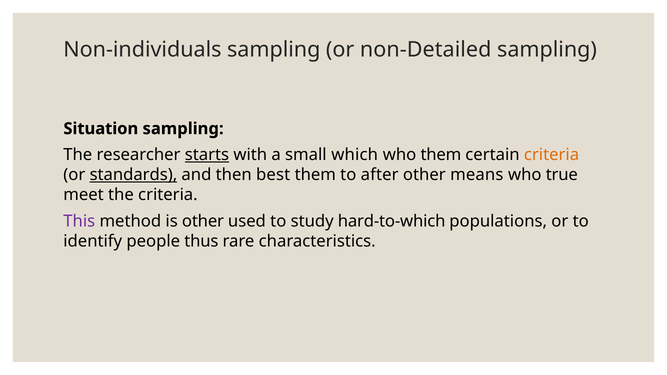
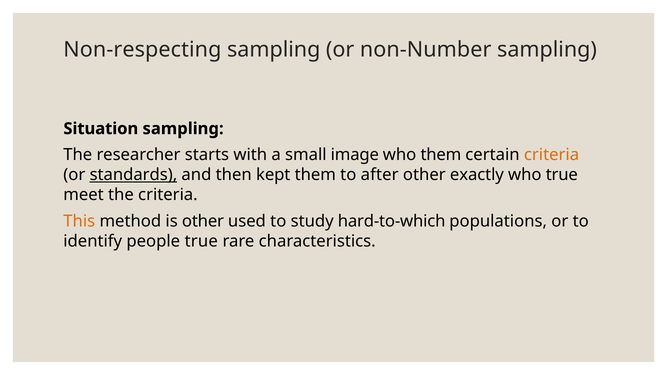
Non-individuals: Non-individuals -> Non-respecting (142, 49)
non-Detailed: non-Detailed -> non-Number (426, 49)
starts underline: present -> none (207, 155)
which: which -> image (355, 155)
best: best -> kept (273, 175)
means: means -> exactly (477, 175)
This colour: purple -> orange (79, 221)
people thus: thus -> true (201, 241)
